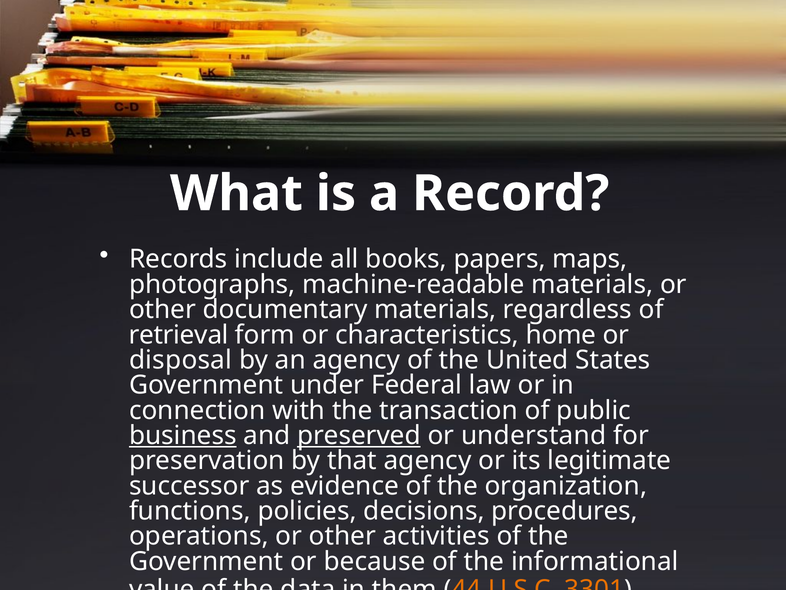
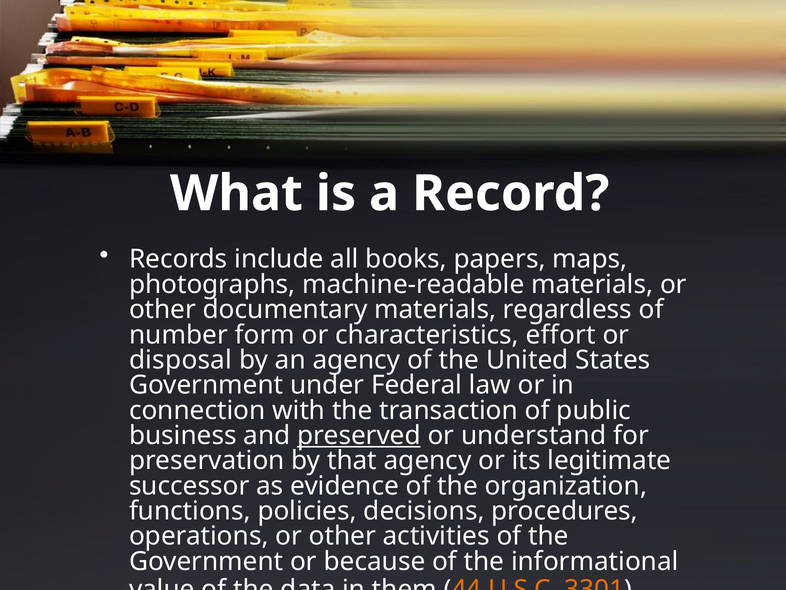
retrieval: retrieval -> number (178, 335)
home: home -> effort (561, 335)
business underline: present -> none (183, 435)
